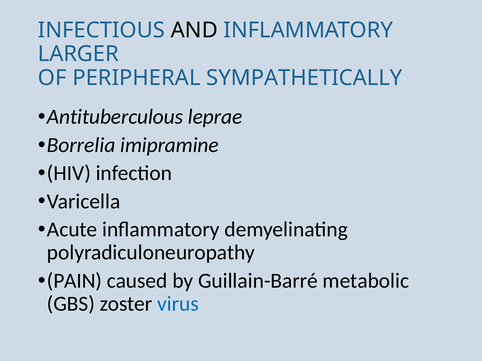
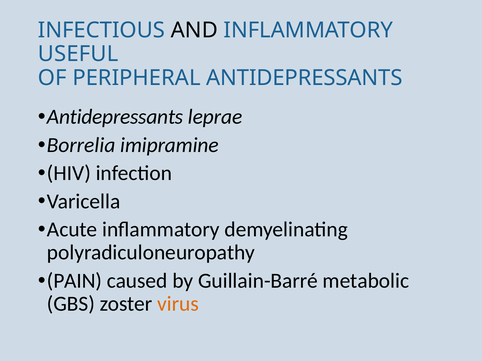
LARGER: LARGER -> USEFUL (78, 54)
PERIPHERAL SYMPATHETICALLY: SYMPATHETICALLY -> ANTIDEPRESSANTS (304, 78)
Antituberculous: Antituberculous -> Antidepressants (115, 117)
virus colour: blue -> orange (178, 304)
